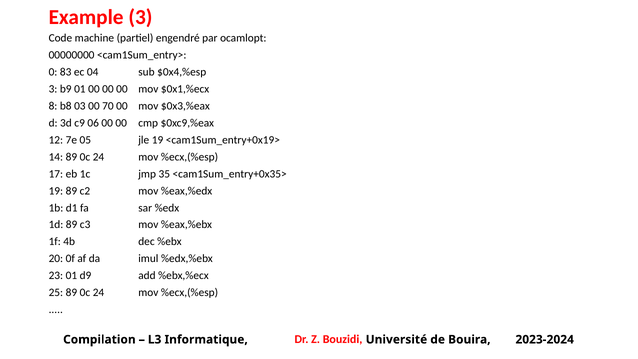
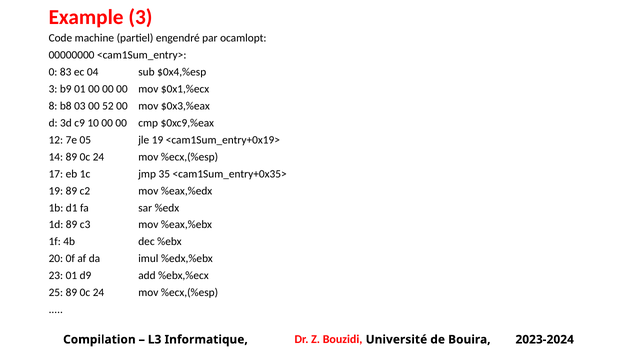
70: 70 -> 52 (108, 106)
06: 06 -> 10 (93, 123)
